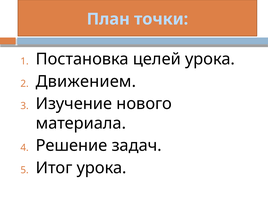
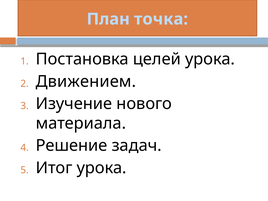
точки: точки -> точка (161, 19)
